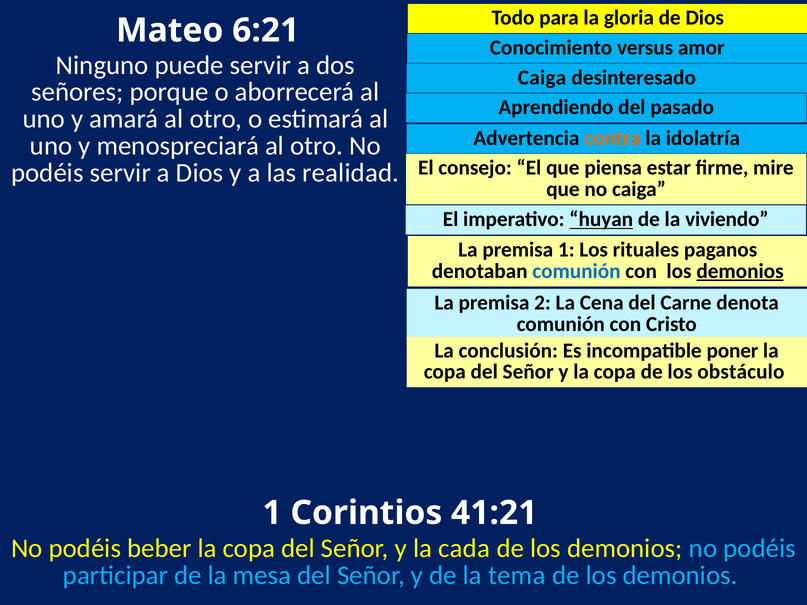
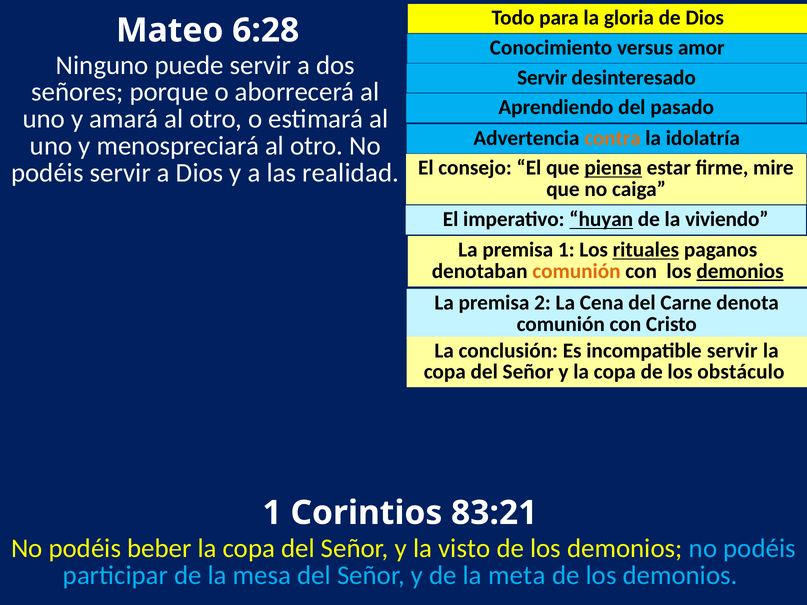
6:21: 6:21 -> 6:28 (266, 30)
Caiga: Caiga -> Servir (542, 78)
piensa underline: none -> present (613, 168)
rituales underline: none -> present (646, 250)
comunión colour: blue -> orange (576, 271)
incompatible poner: poner -> servir (732, 351)
41:21: 41:21 -> 83:21 (494, 513)
cada: cada -> visto (464, 549)
tema: tema -> meta (517, 576)
